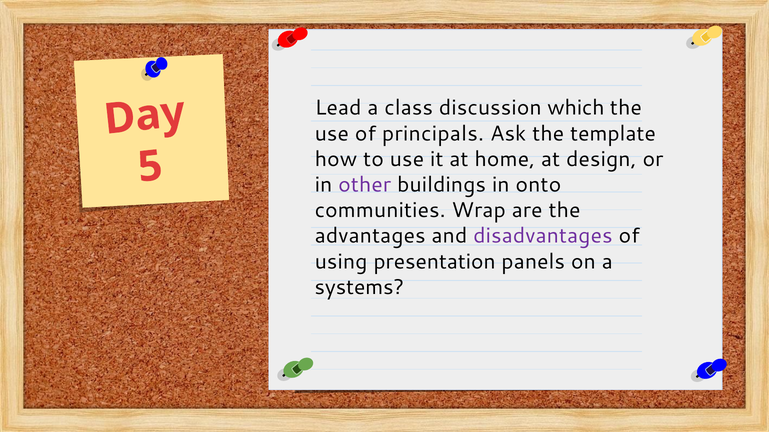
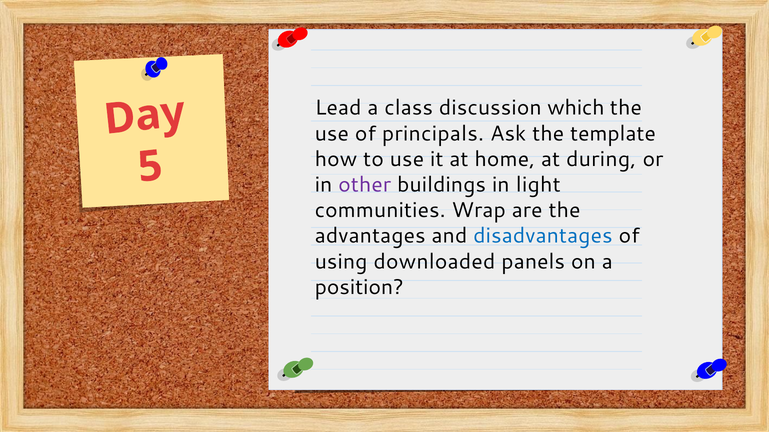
design: design -> during (601, 159)
onto: onto -> light (538, 185)
disadvantages colour: purple -> blue (543, 236)
presentation: presentation -> downloaded (434, 262)
systems: systems -> position (359, 288)
